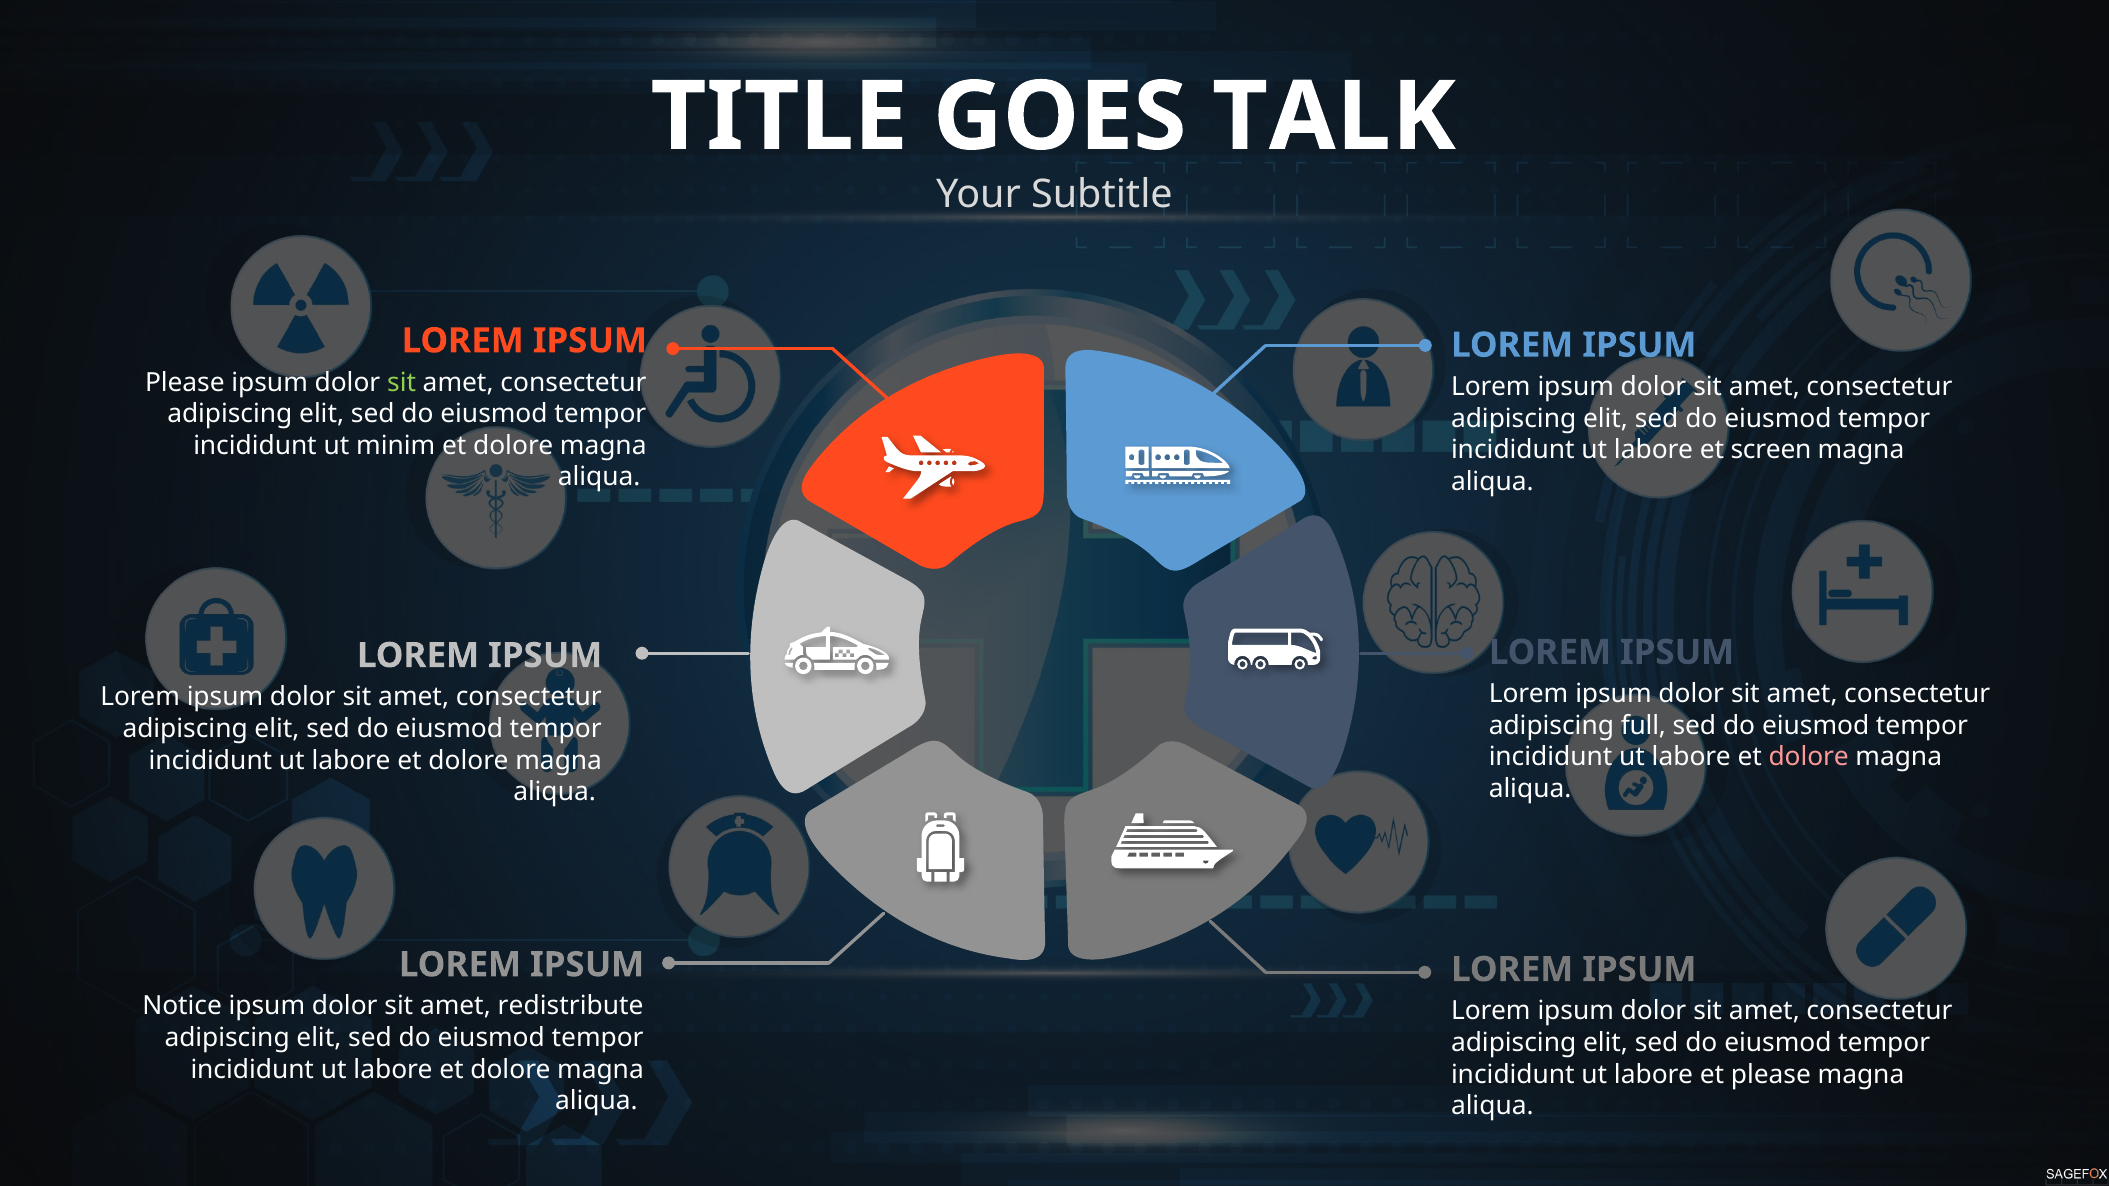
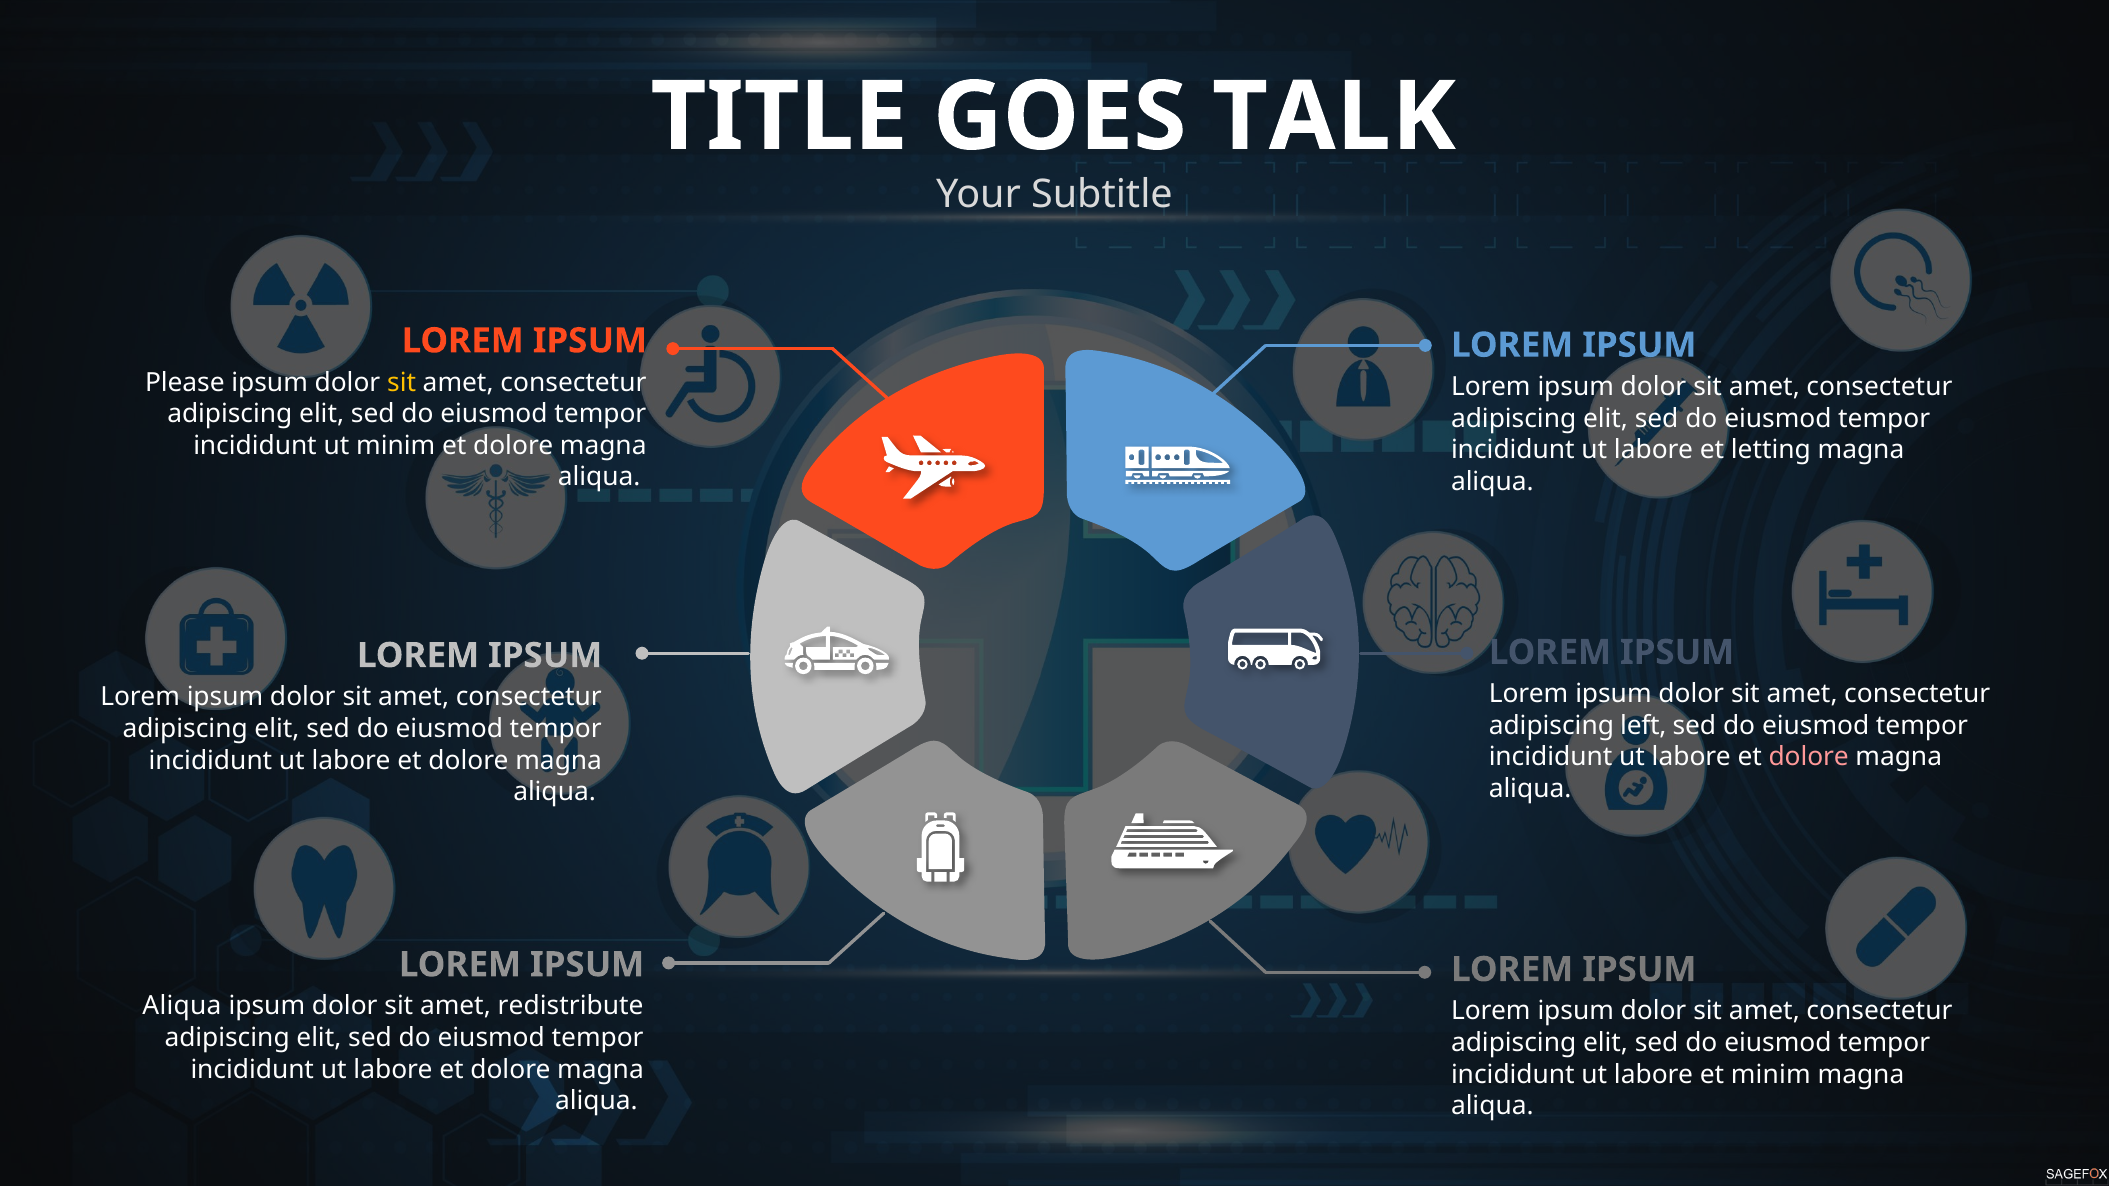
sit colour: light green -> yellow (402, 382)
screen: screen -> letting (1771, 450)
full: full -> left (1643, 726)
Notice: Notice -> Aliqua (182, 1007)
et please: please -> minim (1771, 1075)
